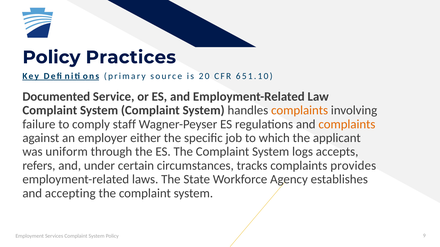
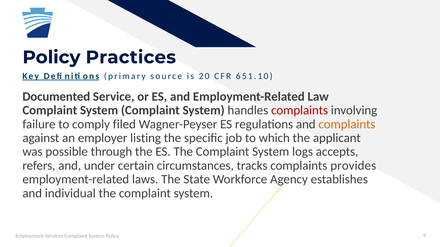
complaints colour: orange -> red (300, 111)
staff: staff -> filed (124, 124)
either: either -> listing (146, 138)
uniform: uniform -> possible (67, 152)
accepting: accepting -> individual (70, 194)
